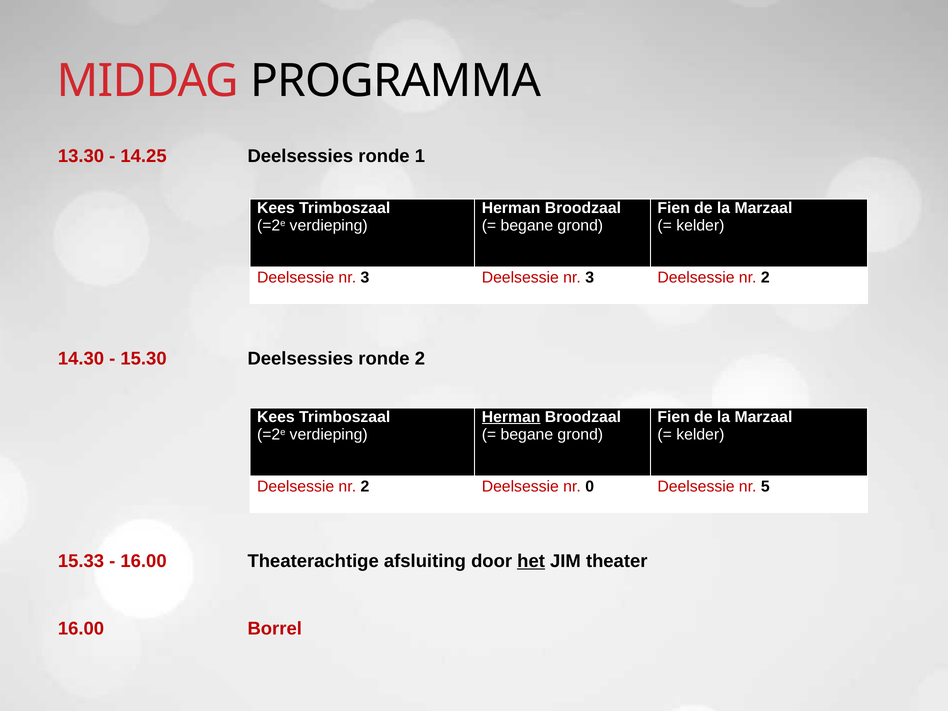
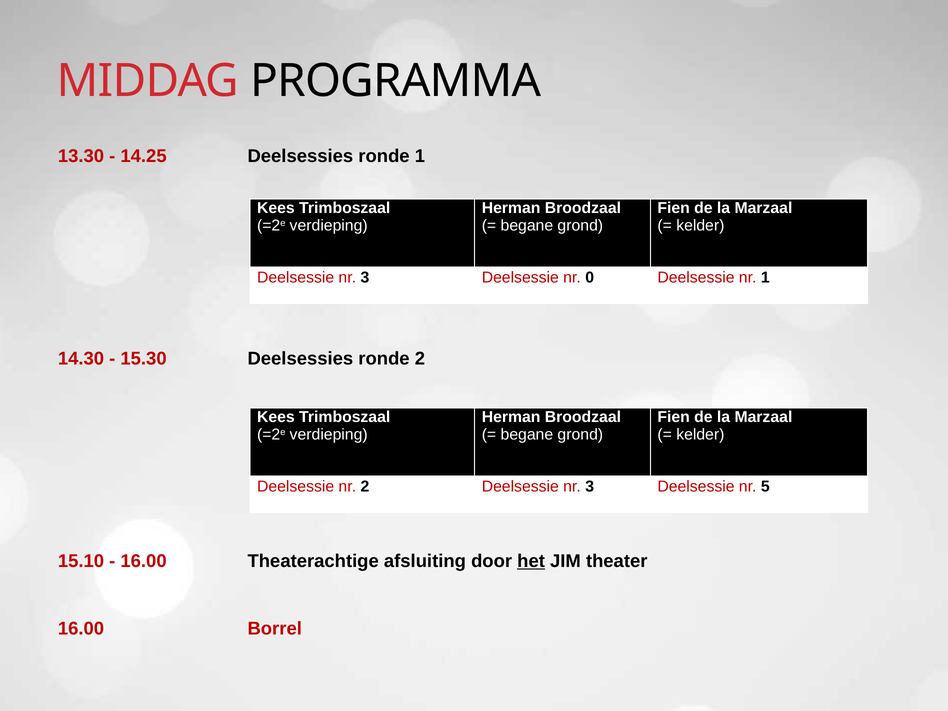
3 Deelsessie nr 3: 3 -> 0 (590, 278)
2: 2 -> 1 (765, 278)
Herman underline: present -> none (511, 417)
2 Deelsessie nr 0: 0 -> 3 (590, 487)
15.33: 15.33 -> 15.10 (81, 561)
